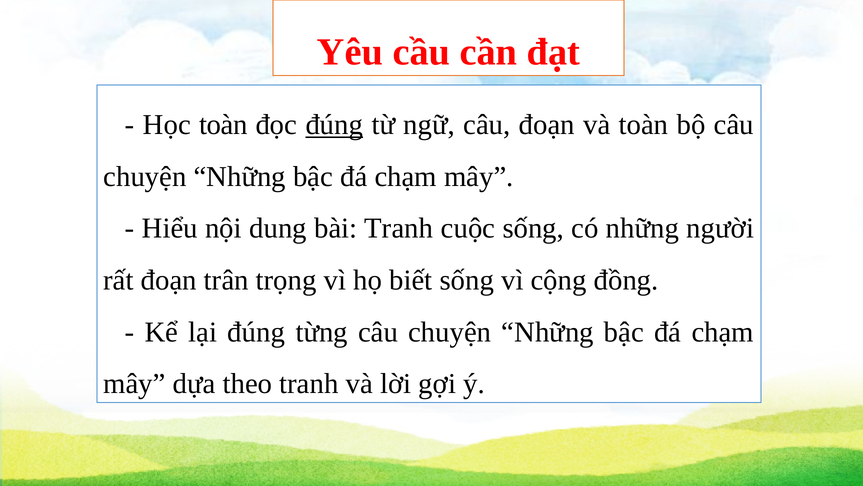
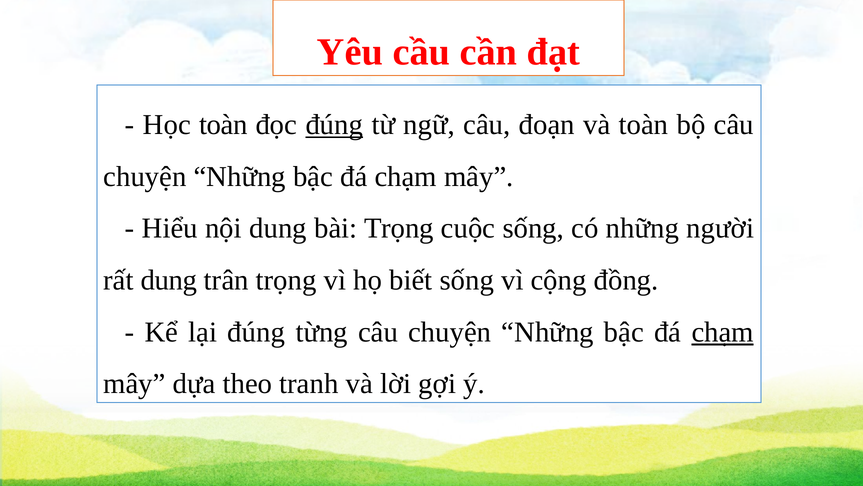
bài Tranh: Tranh -> Trọng (399, 228)
rất đoạn: đoạn -> dung (169, 280)
chạm underline: none -> present (723, 332)
